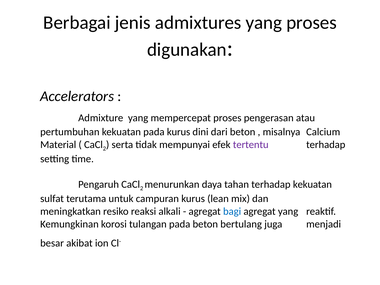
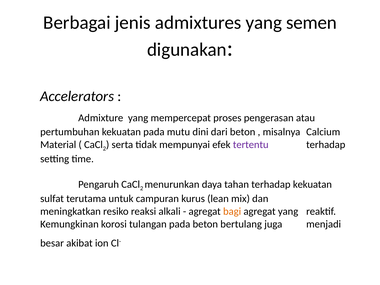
yang proses: proses -> semen (312, 23)
pada kurus: kurus -> mutu (178, 132)
bagi colour: blue -> orange (232, 211)
